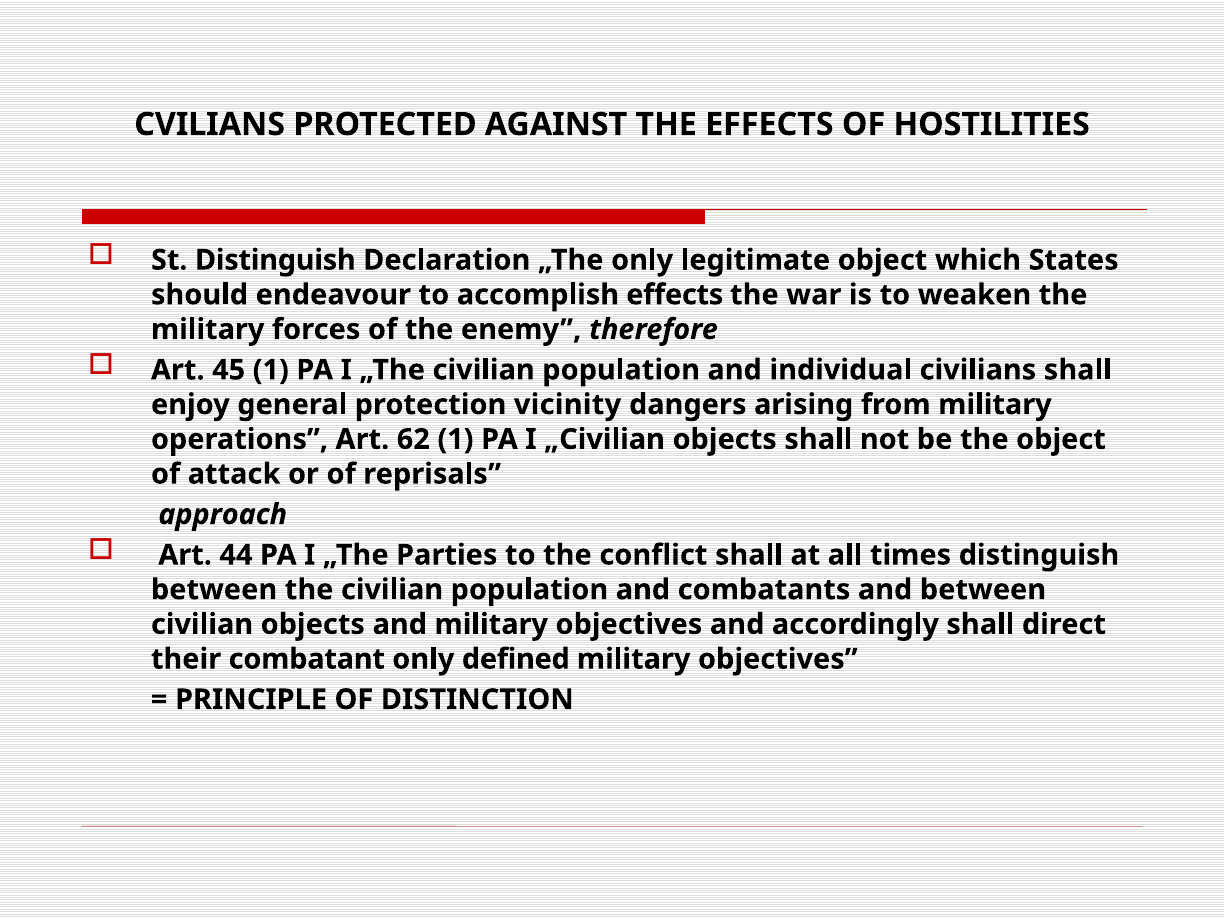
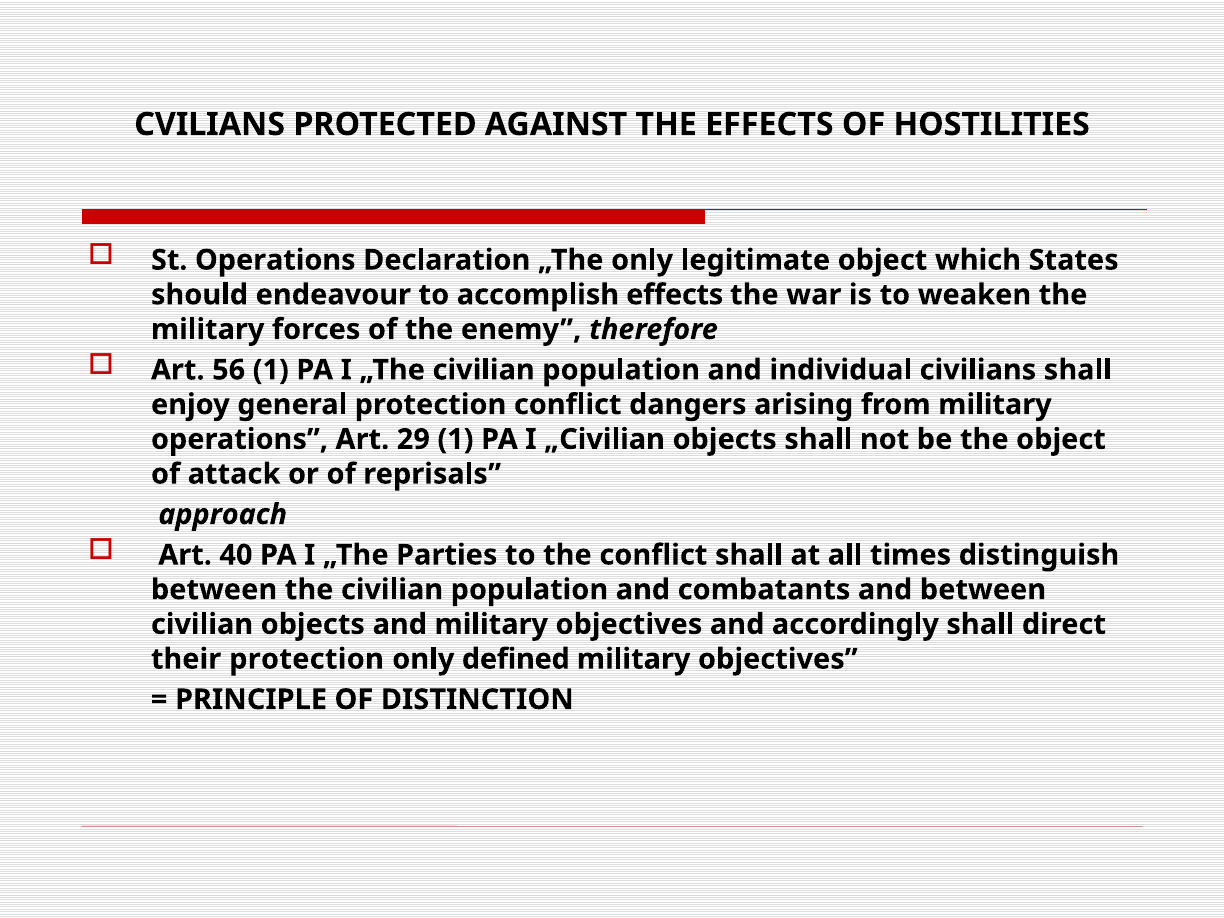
St Distinguish: Distinguish -> Operations (275, 260)
45: 45 -> 56 (229, 370)
protection vicinity: vicinity -> conflict (568, 405)
62: 62 -> 29 (413, 439)
44: 44 -> 40 (236, 555)
their combatant: combatant -> protection (307, 659)
